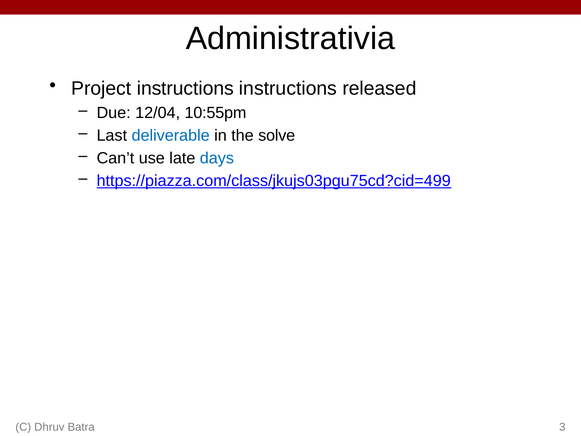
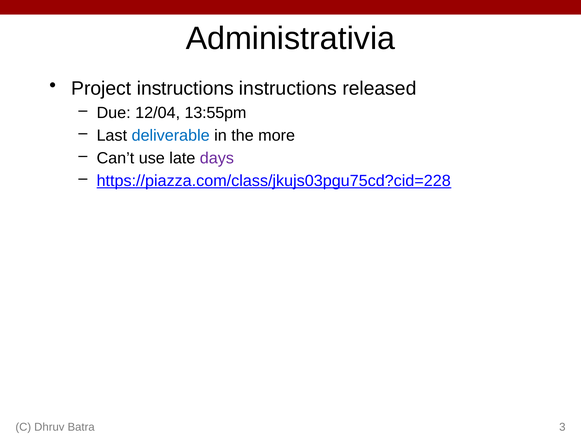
10:55pm: 10:55pm -> 13:55pm (215, 113)
solve: solve -> more (277, 135)
days colour: blue -> purple (217, 158)
https://piazza.com/class/jkujs03pgu75cd?cid=499: https://piazza.com/class/jkujs03pgu75cd?cid=499 -> https://piazza.com/class/jkujs03pgu75cd?cid=228 (274, 181)
